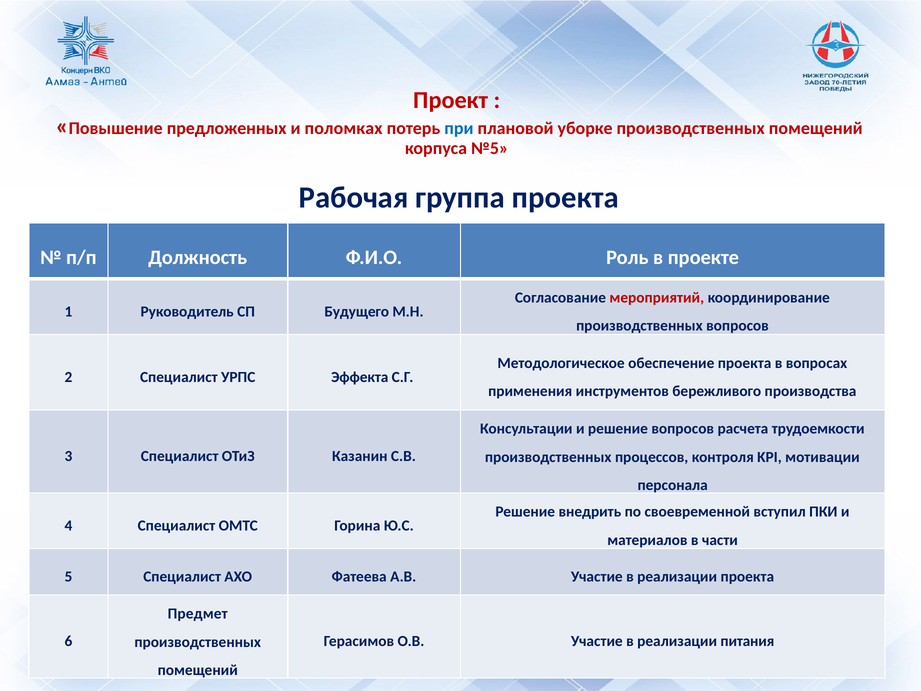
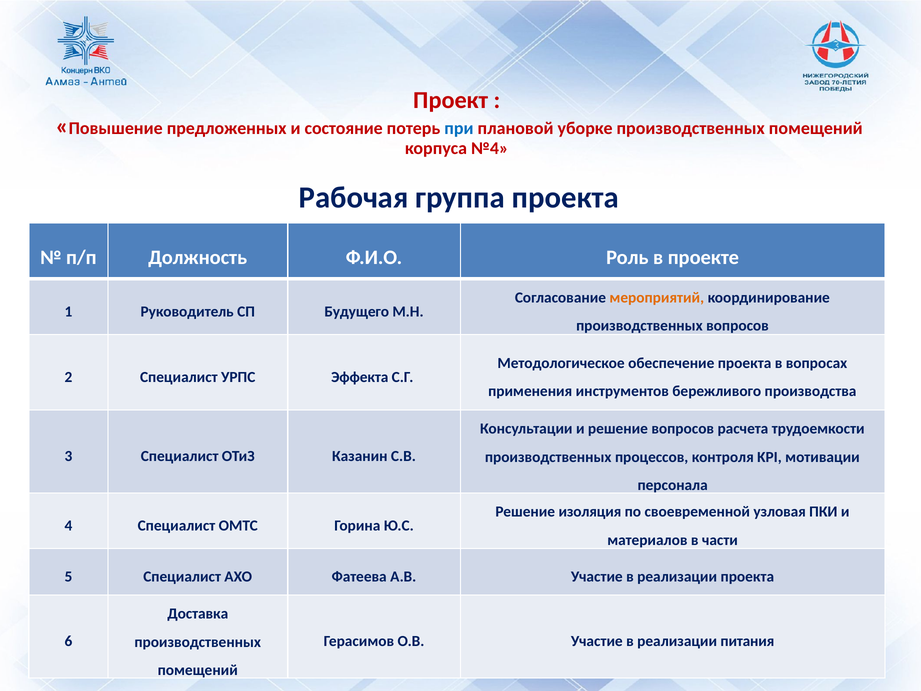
поломках: поломках -> состояние (344, 128)
№5: №5 -> №4 (490, 148)
мероприятий colour: red -> orange (657, 298)
внедрить: внедрить -> изоляция (590, 512)
вступил: вступил -> узловая (780, 512)
Предмет: Предмет -> Доставка (198, 614)
